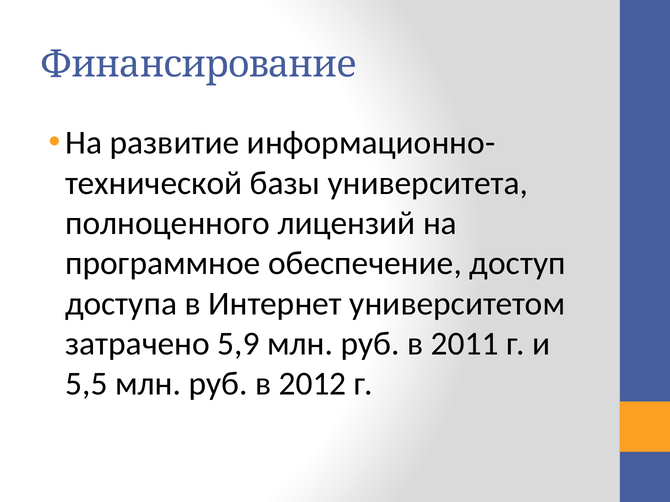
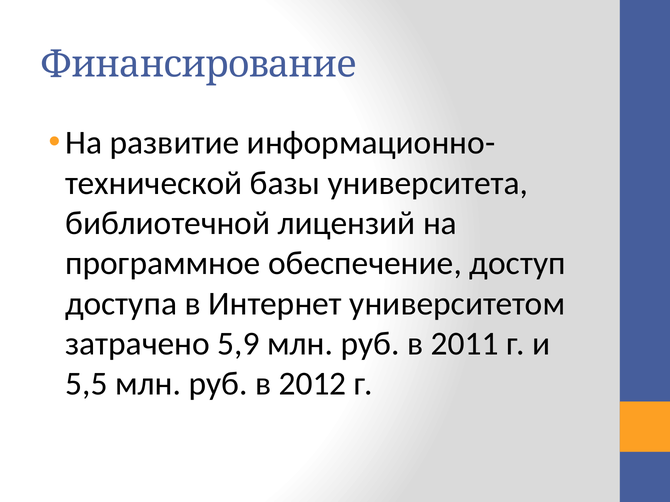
полноценного: полноценного -> библиотечной (168, 223)
